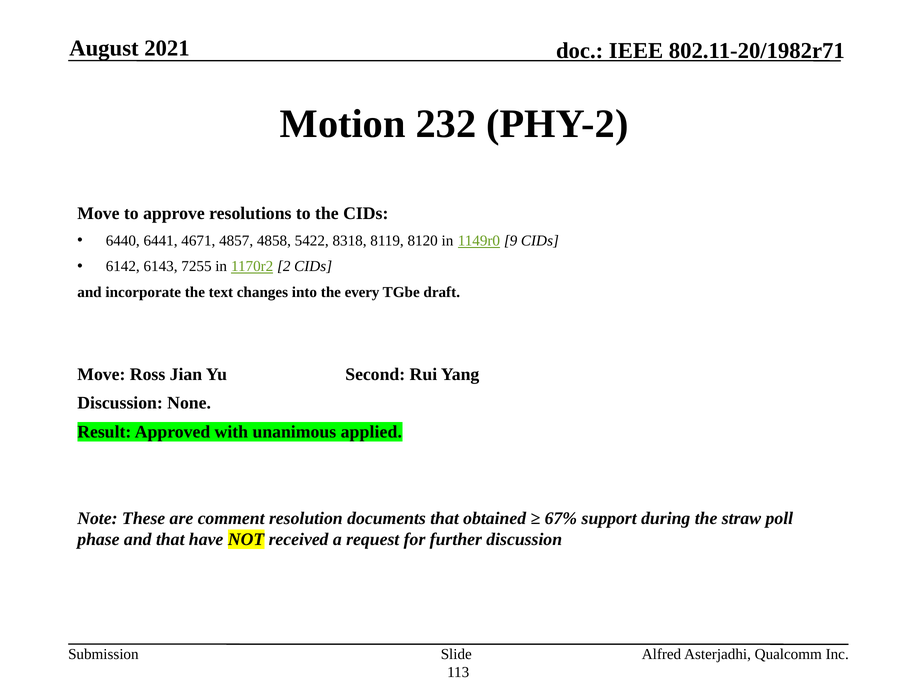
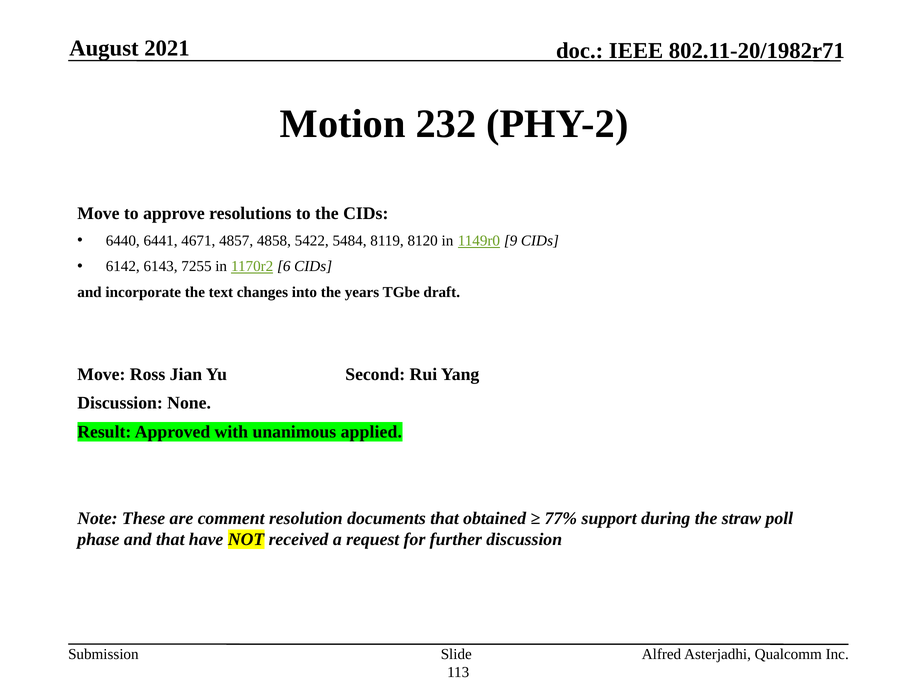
8318: 8318 -> 5484 (350, 240)
2: 2 -> 6 (284, 266)
every: every -> years (362, 292)
67%: 67% -> 77% (561, 518)
